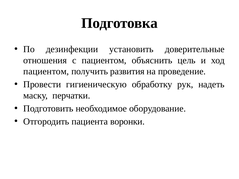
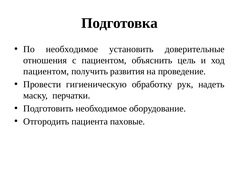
По дезинфекции: дезинфекции -> необходимое (72, 49)
воронки: воронки -> паховые (127, 122)
